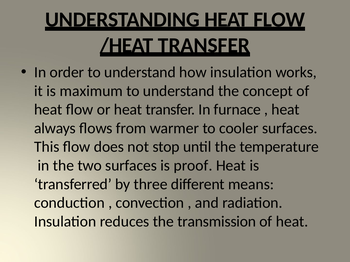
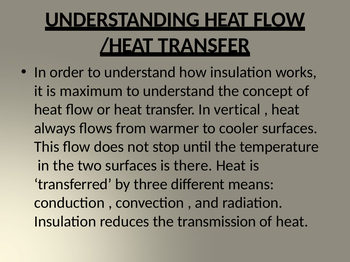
furnace: furnace -> vertical (237, 110)
proof: proof -> there (193, 166)
